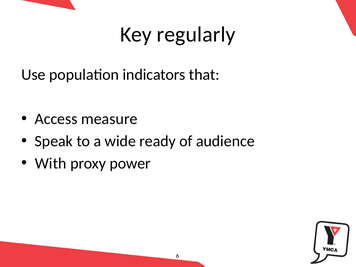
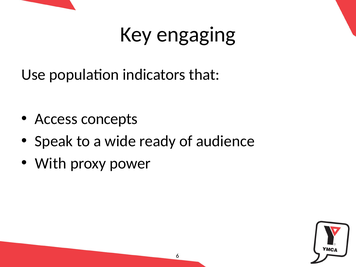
regularly: regularly -> engaging (196, 34)
measure: measure -> concepts (109, 119)
